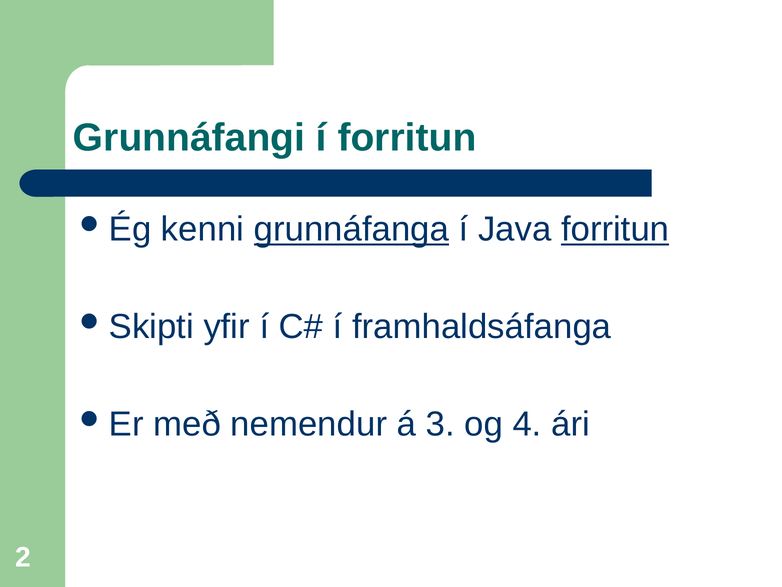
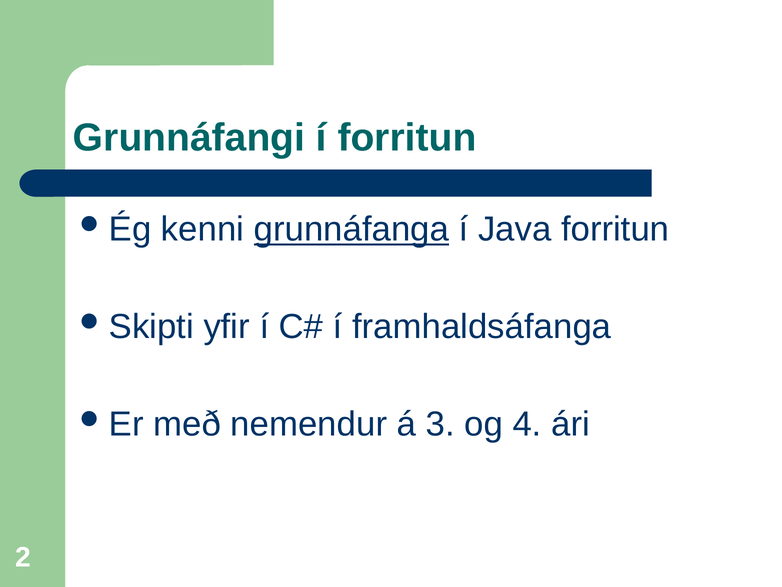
forritun underline: present -> none (615, 229)
